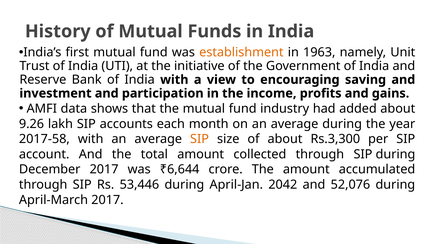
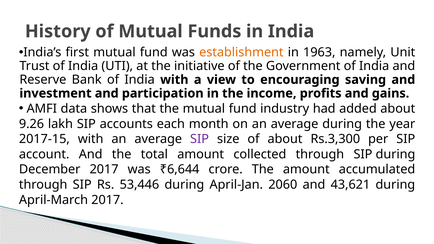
2017-58: 2017-58 -> 2017-15 (44, 139)
SIP colour: orange -> purple (200, 139)
2042: 2042 -> 2060 (283, 185)
52,076: 52,076 -> 43,621 (350, 185)
